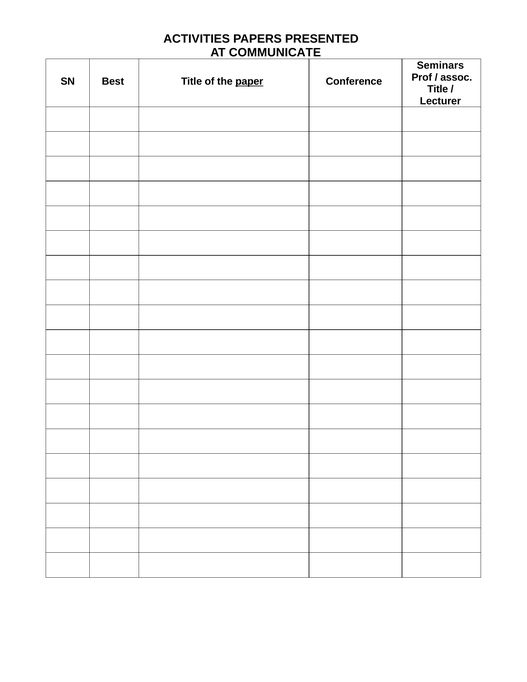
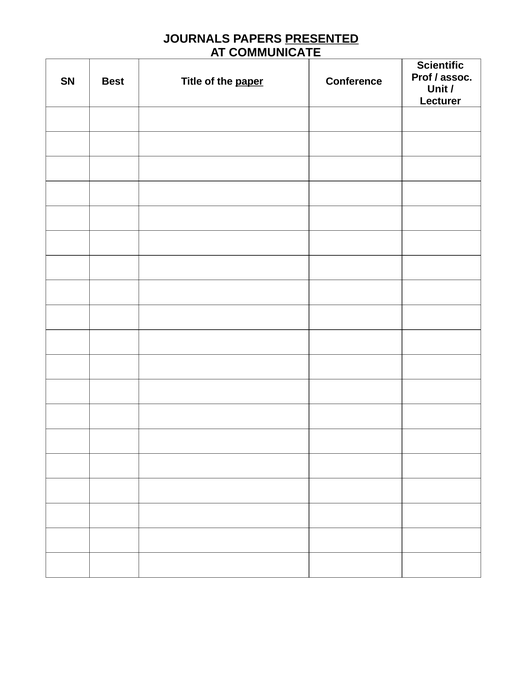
ACTIVITIES: ACTIVITIES -> JOURNALS (197, 39)
PRESENTED underline: none -> present (322, 39)
Seminars: Seminars -> Scientific (440, 65)
Title: Title -> Unit (438, 89)
